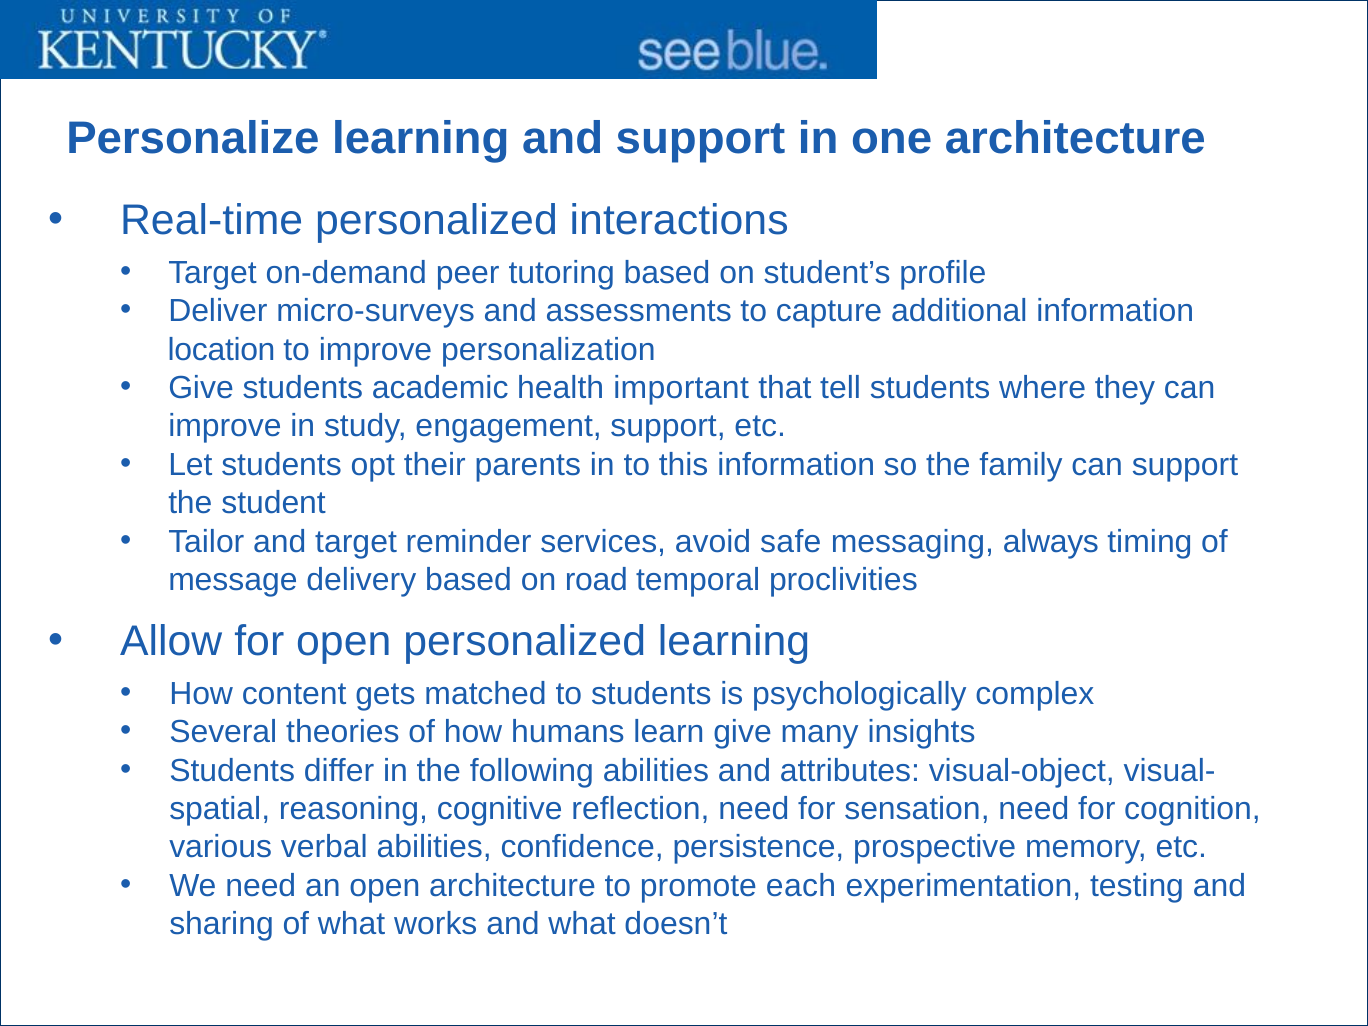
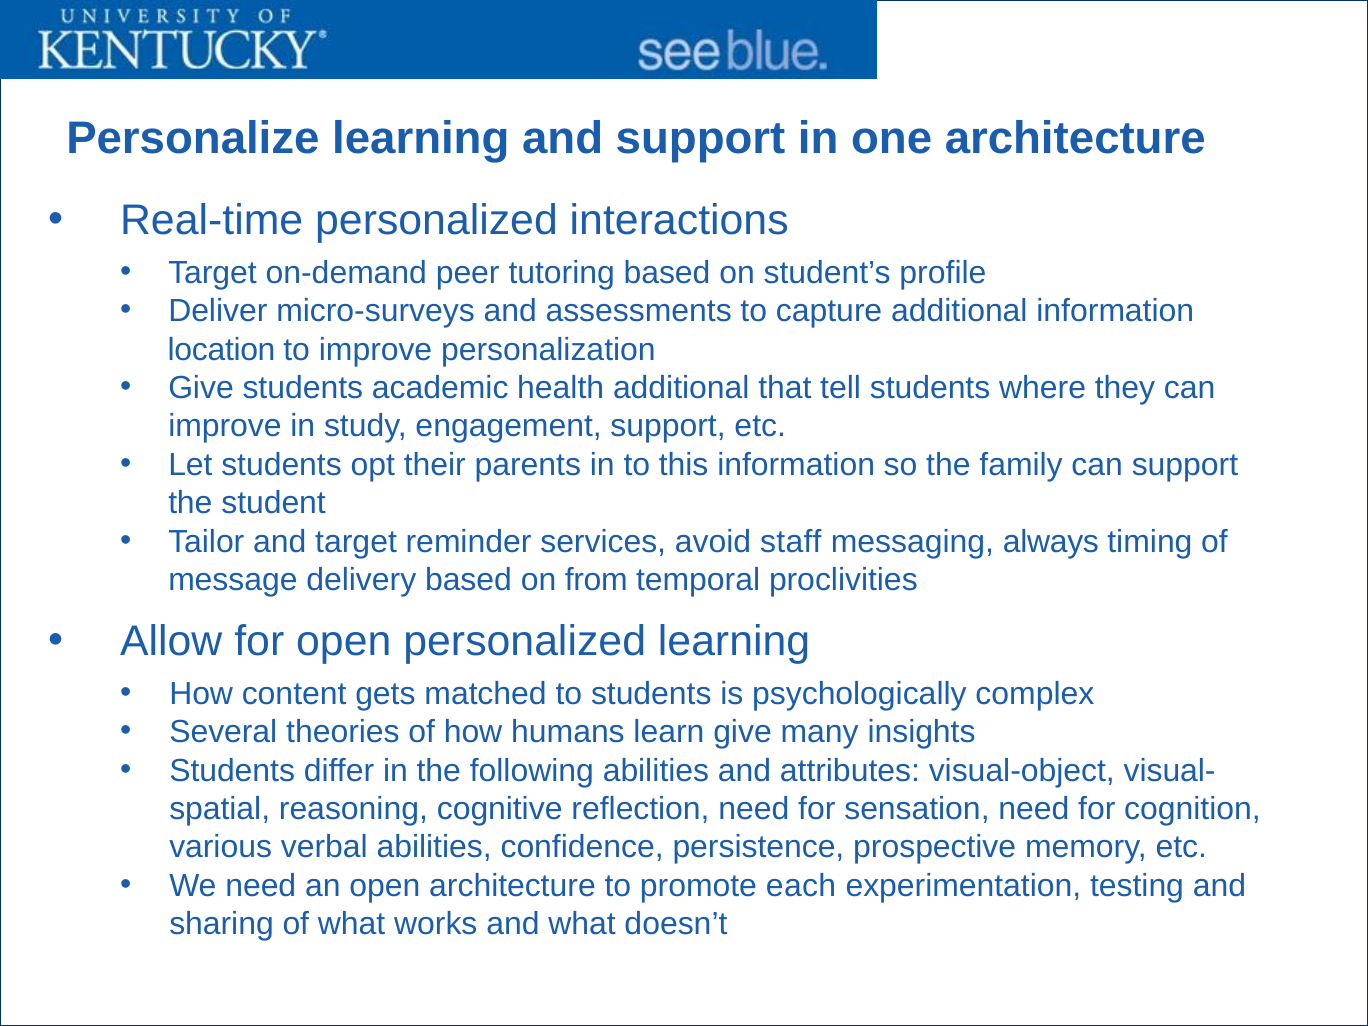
health important: important -> additional (681, 388)
safe: safe -> staff (791, 542)
road: road -> from (596, 580)
